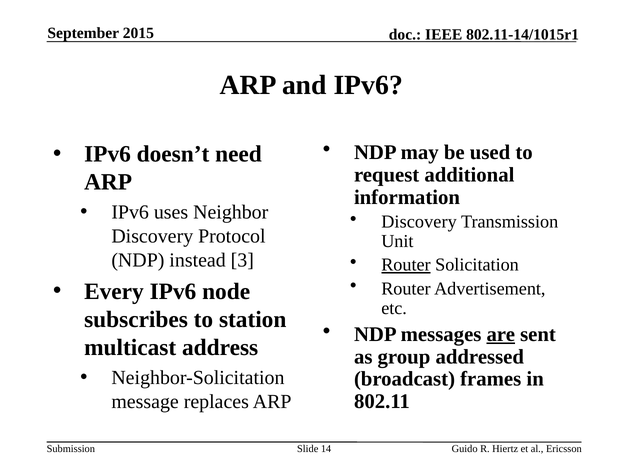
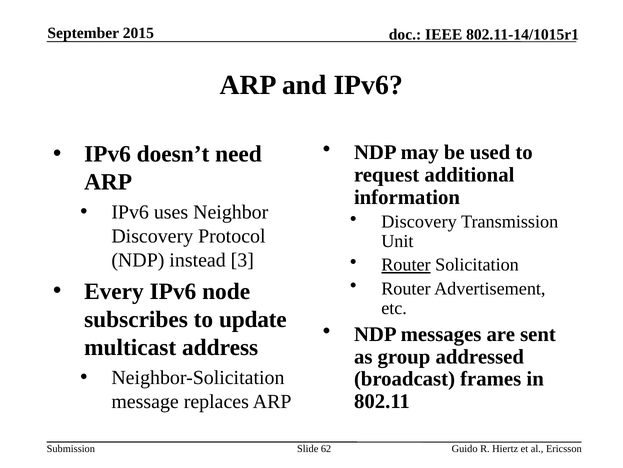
station: station -> update (253, 319)
are underline: present -> none (501, 334)
14: 14 -> 62 (326, 448)
